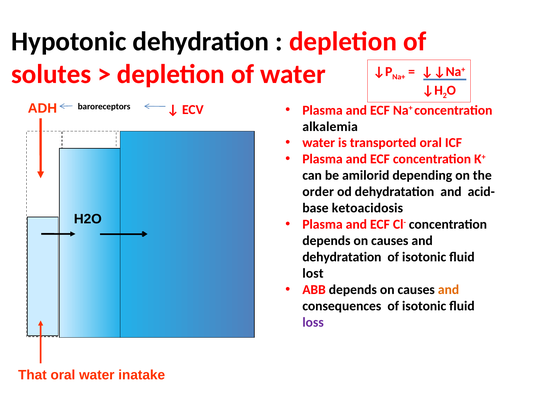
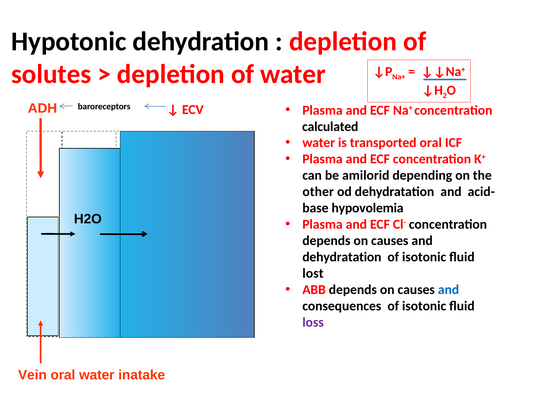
alkalemia: alkalemia -> calculated (330, 126)
order: order -> other (318, 191)
ketoacidosis: ketoacidosis -> hypovolemia (368, 208)
and colour: orange -> blue (449, 289)
That: That -> Vein (32, 374)
